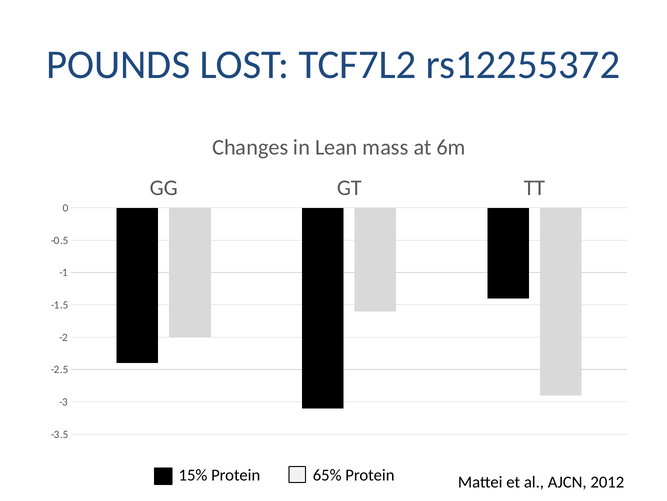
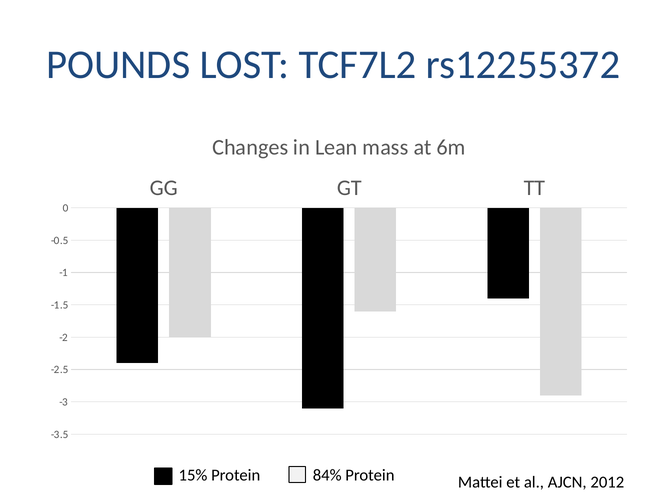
65%: 65% -> 84% (327, 475)
